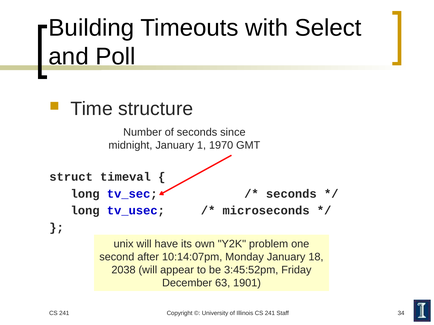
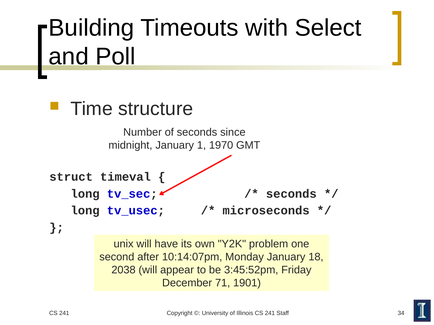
63: 63 -> 71 (223, 284)
